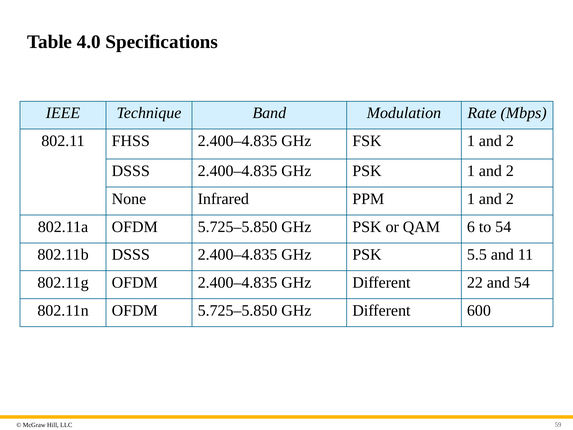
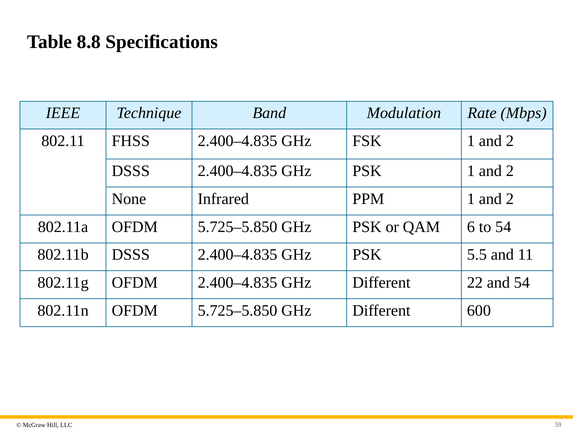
4.0: 4.0 -> 8.8 (89, 42)
